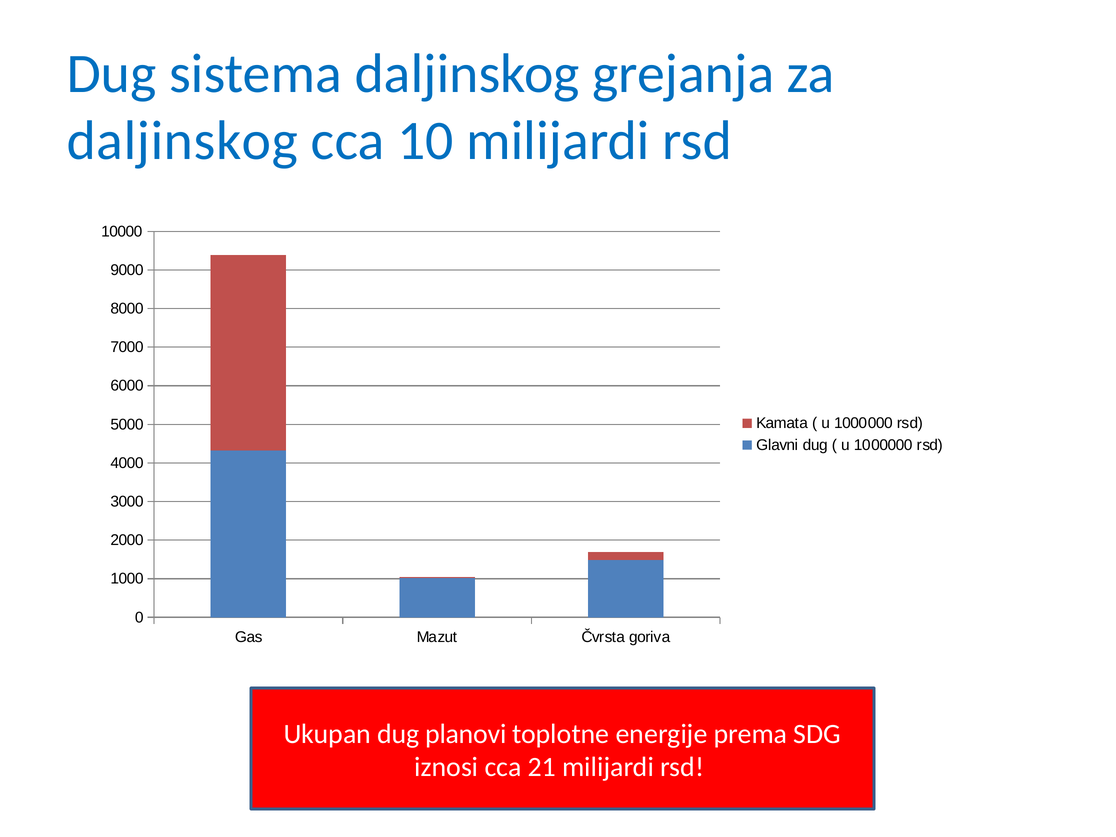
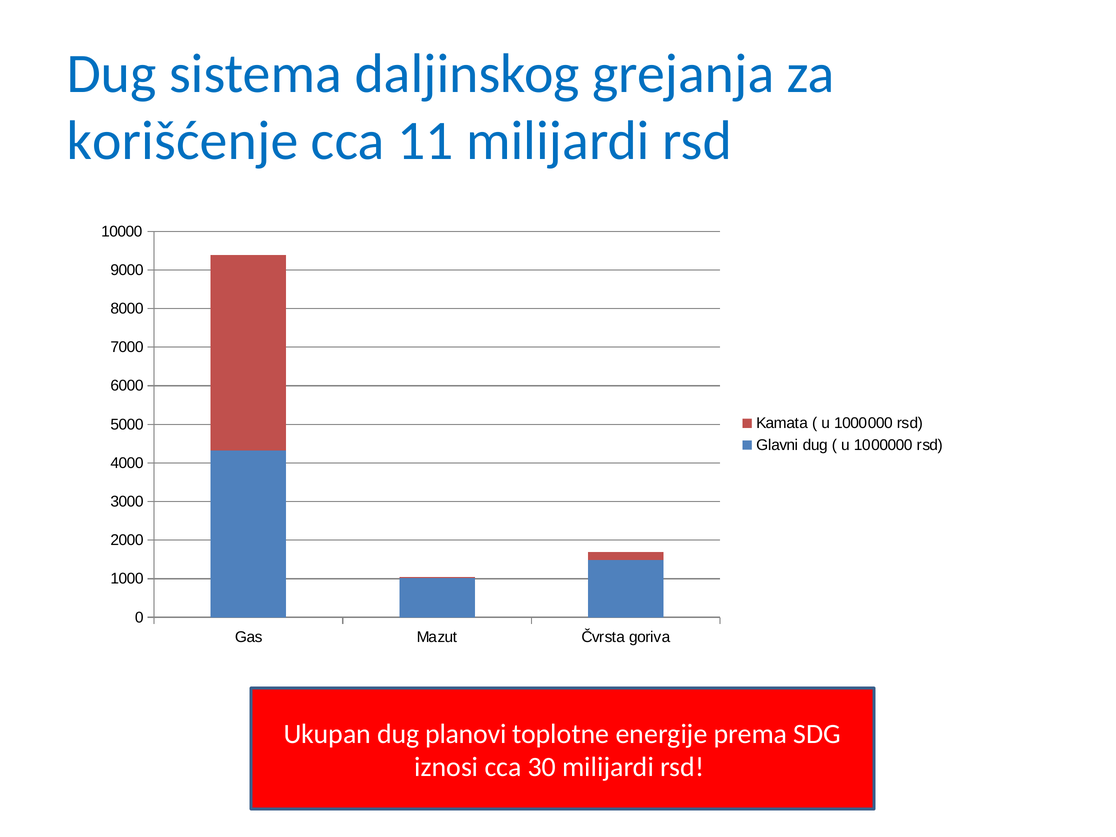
daljinskog: daljinskog -> korišćenje (182, 141)
10: 10 -> 11 (425, 141)
21: 21 -> 30 (542, 767)
